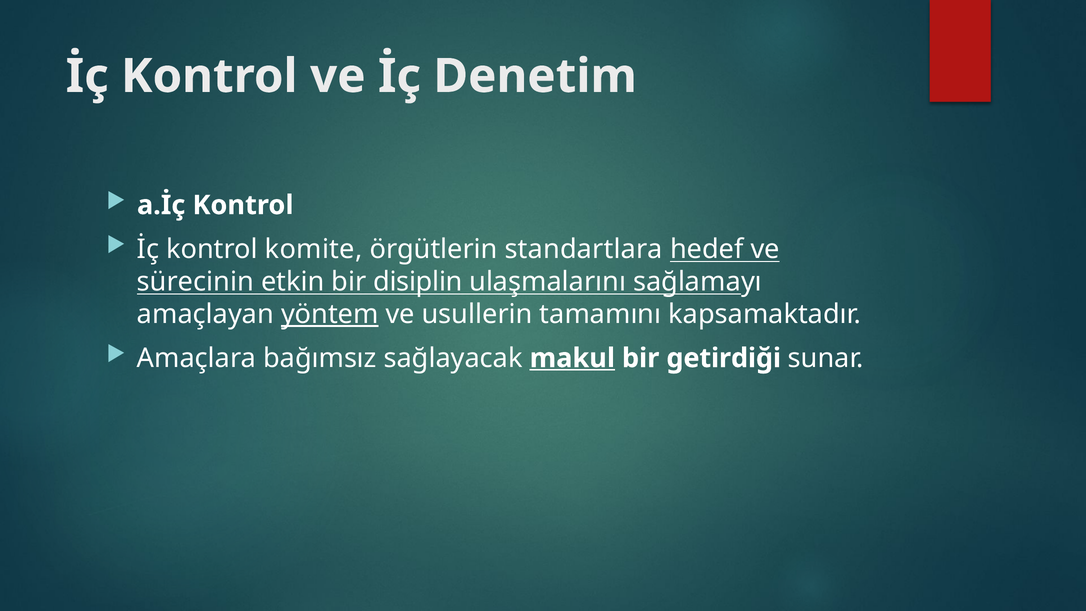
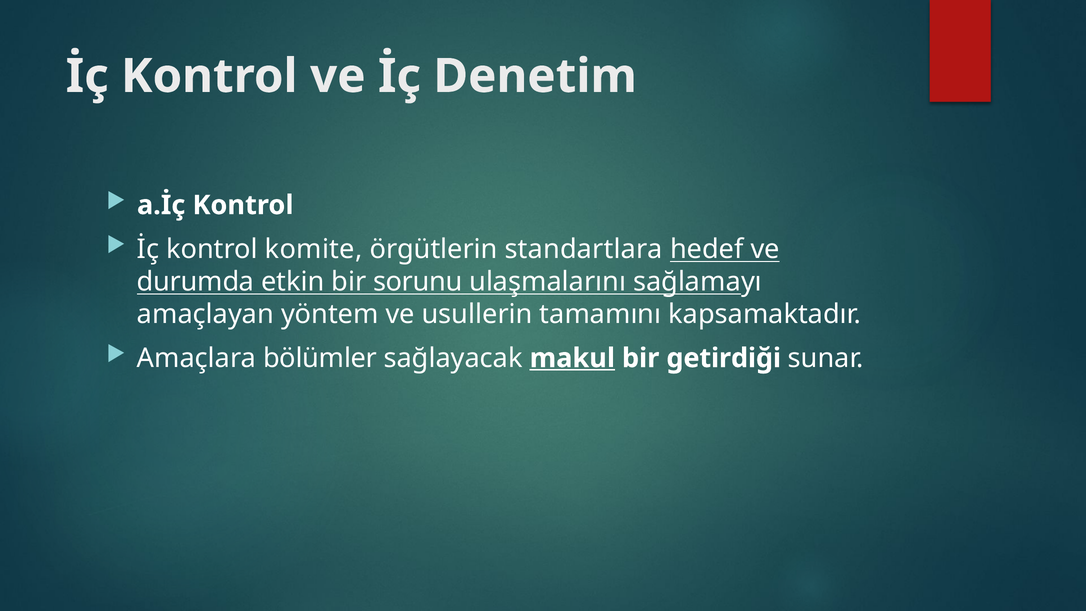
sürecinin: sürecinin -> durumda (196, 282)
disiplin: disiplin -> sorunu (418, 282)
yöntem underline: present -> none (330, 314)
bağımsız: bağımsız -> bölümler (320, 358)
